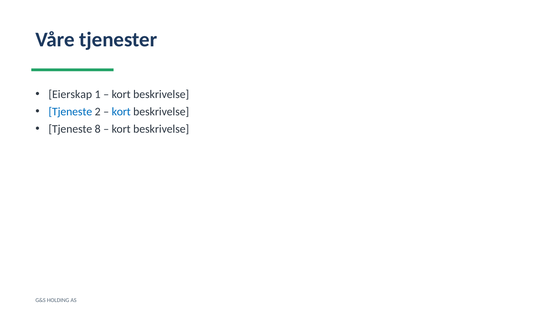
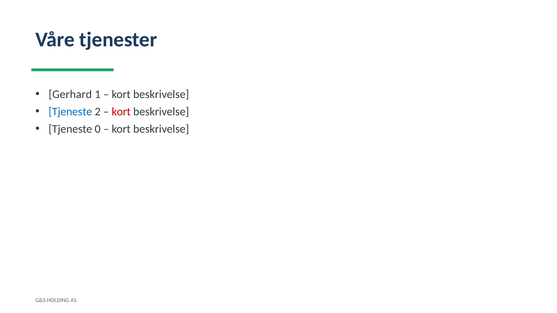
Eierskap: Eierskap -> Gerhard (70, 94)
kort colour: blue -> red (121, 112)
8: 8 -> 0 (98, 129)
